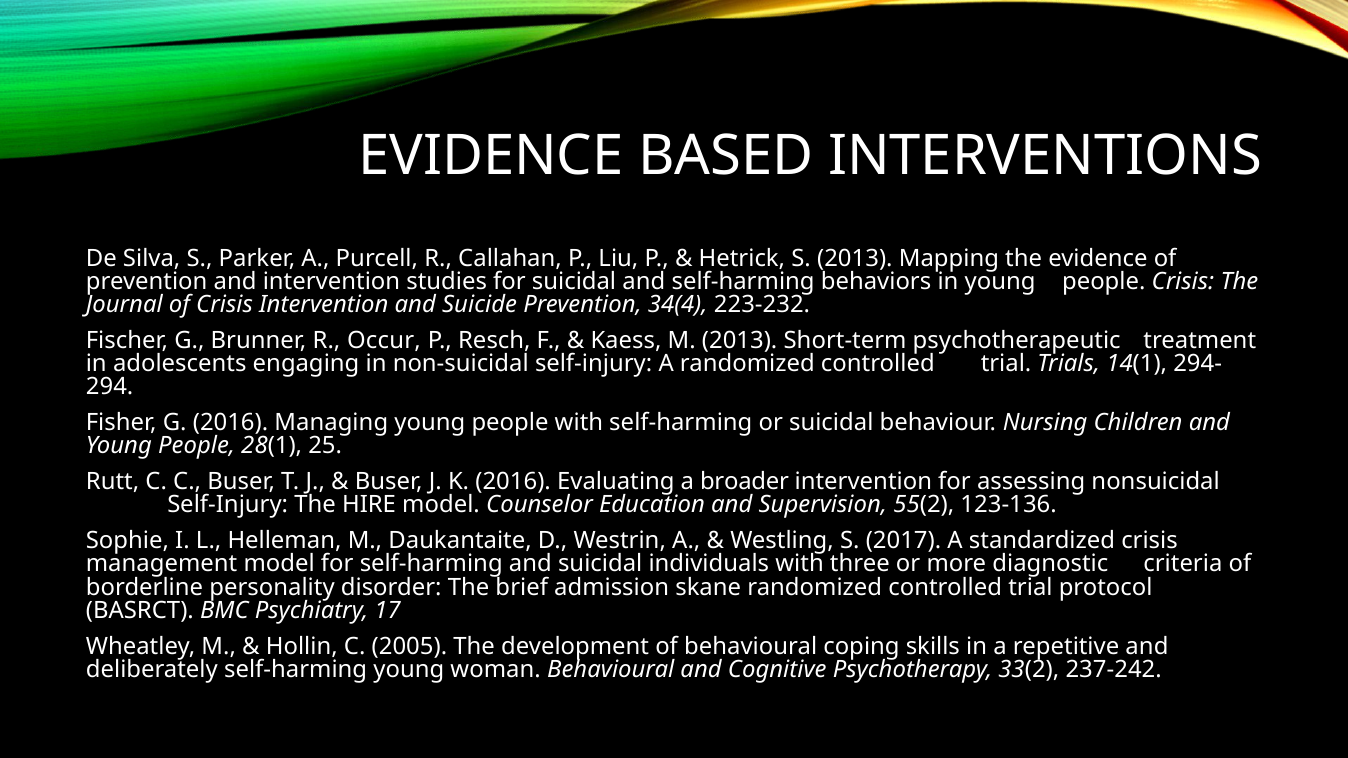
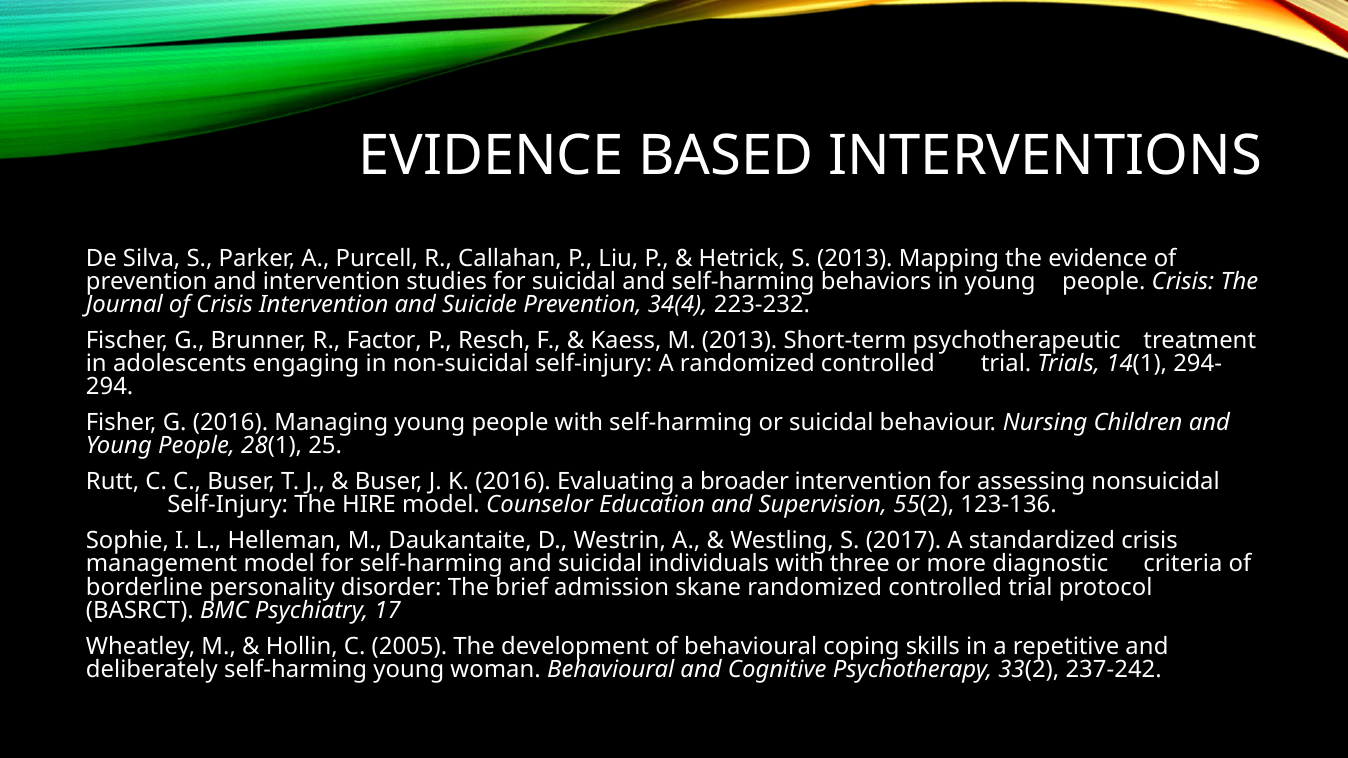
Occur: Occur -> Factor (384, 341)
